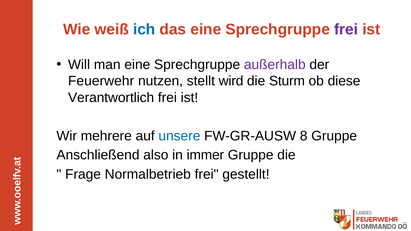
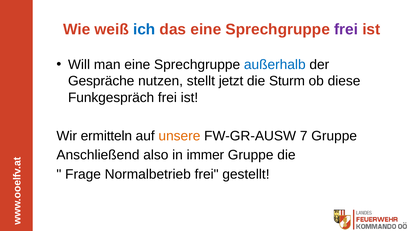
außerhalb colour: purple -> blue (275, 65)
Feuerwehr: Feuerwehr -> Gespräche (101, 81)
wird: wird -> jetzt (231, 81)
Verantwortlich: Verantwortlich -> Funkgespräch (111, 98)
mehrere: mehrere -> ermitteln (106, 136)
unsere colour: blue -> orange (179, 136)
8: 8 -> 7 (304, 136)
